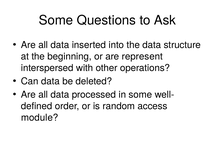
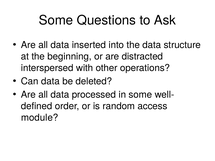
represent: represent -> distracted (142, 57)
